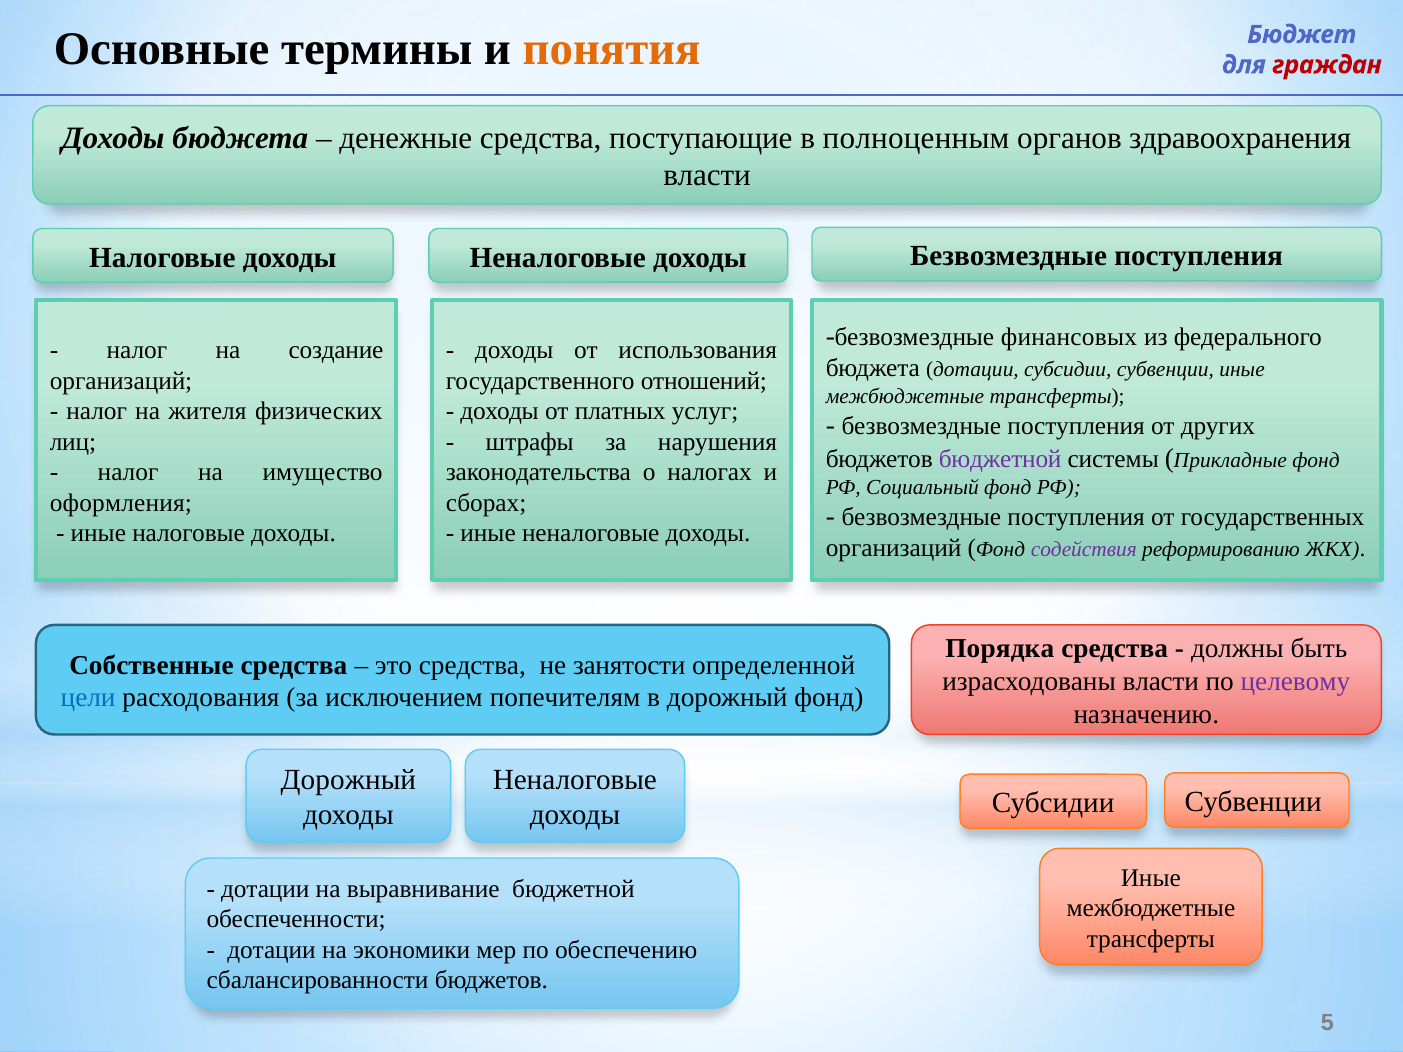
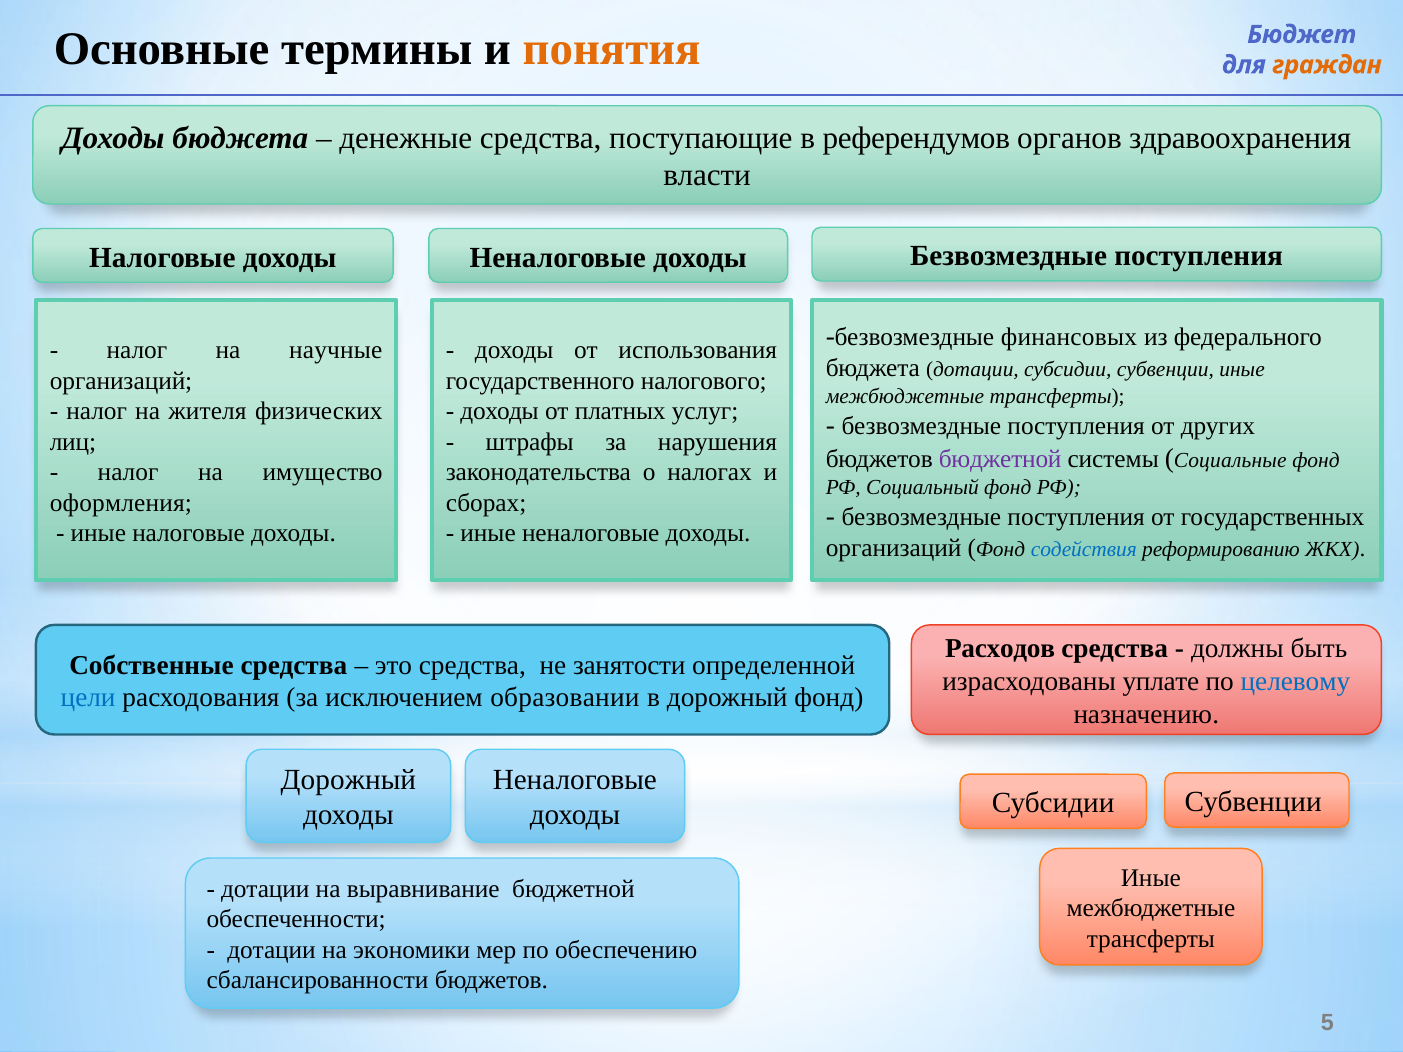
граждан colour: red -> orange (1327, 65)
полноценным: полноценным -> референдумов (916, 138)
создание: создание -> научные (336, 351)
отношений: отношений -> налогового (704, 381)
Прикладные: Прикладные -> Социальные (1230, 460)
содействия colour: purple -> blue (1084, 550)
Порядка: Порядка -> Расходов (1000, 649)
израсходованы власти: власти -> уплате (1161, 682)
целевому colour: purple -> blue (1295, 682)
попечителям: попечителям -> образовании (565, 698)
